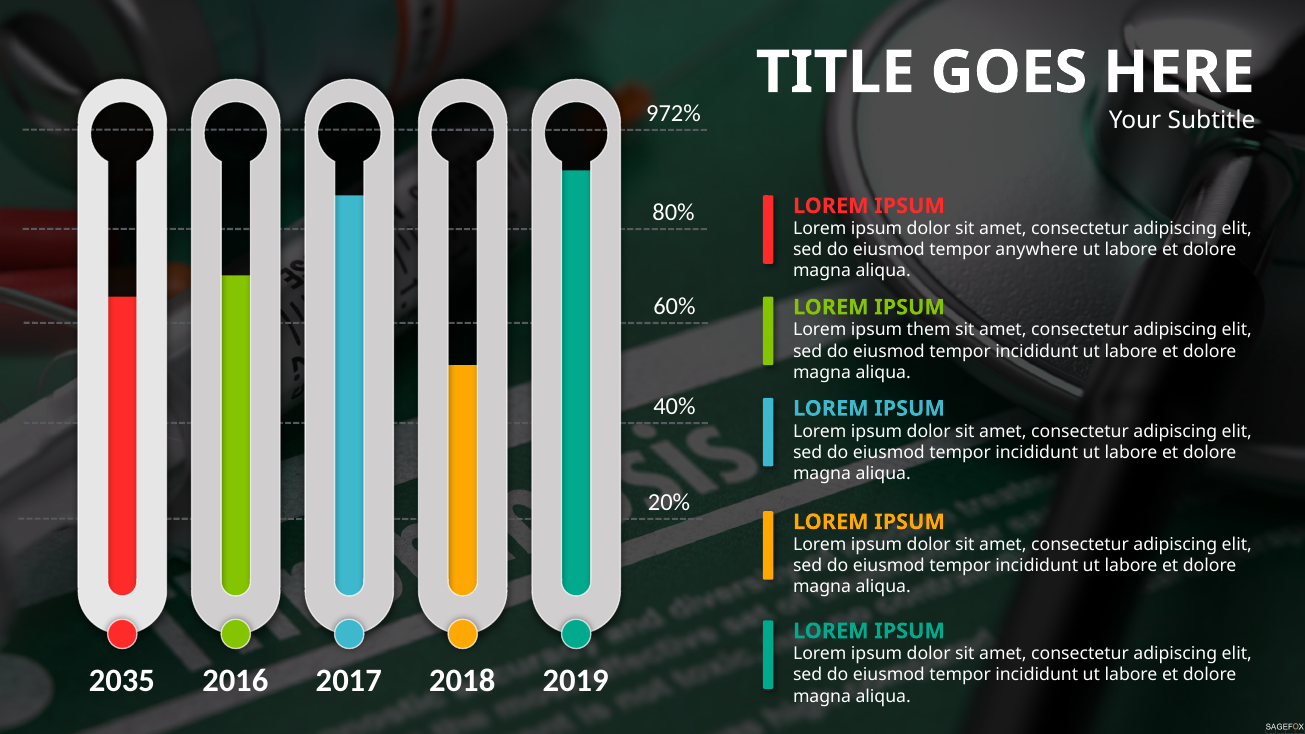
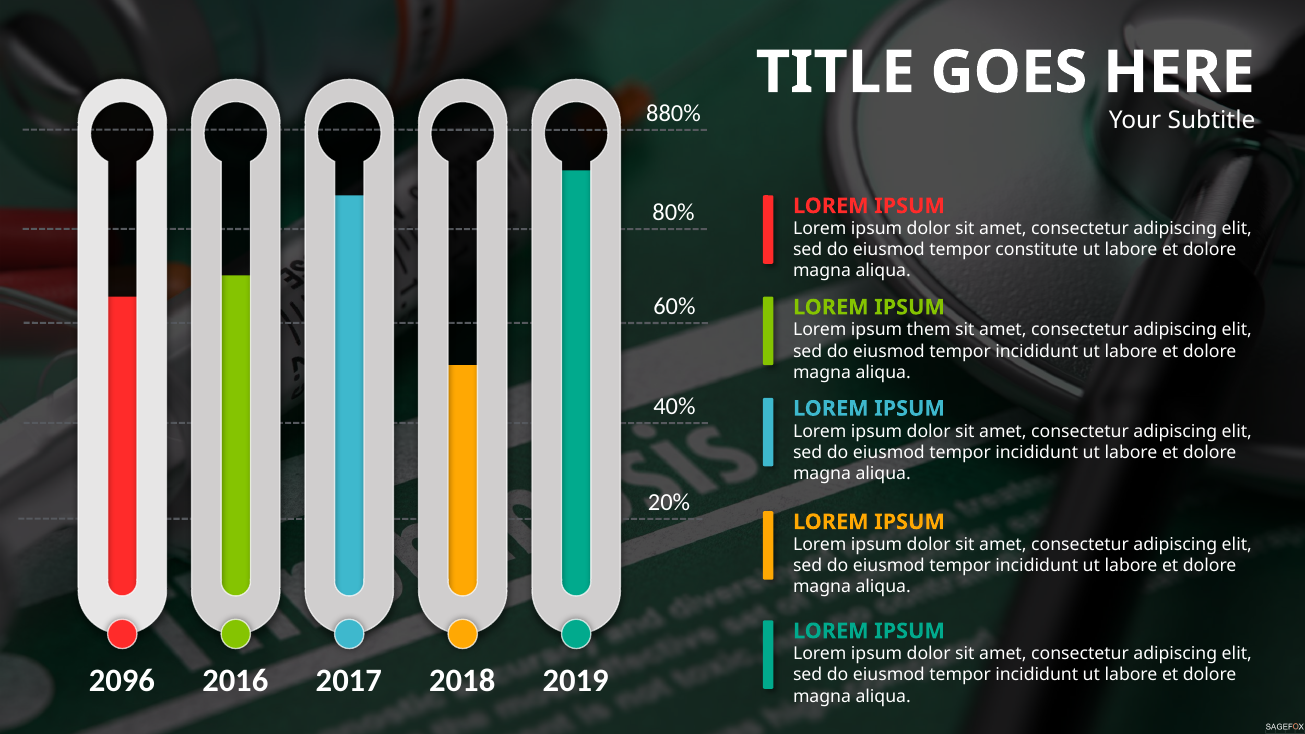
972%: 972% -> 880% (674, 114)
anywhere: anywhere -> constitute (1037, 250)
2035: 2035 -> 2096 (122, 681)
